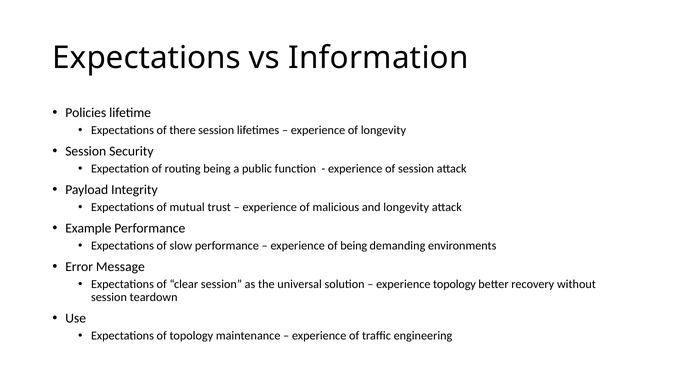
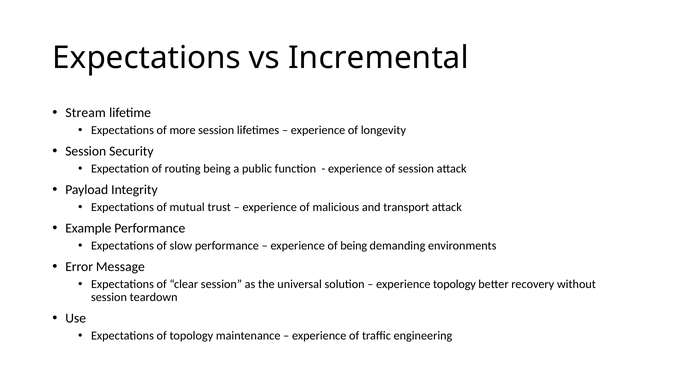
Information: Information -> Incremental (379, 58)
Policies: Policies -> Stream (86, 113)
there: there -> more (183, 130)
and longevity: longevity -> transport (406, 207)
